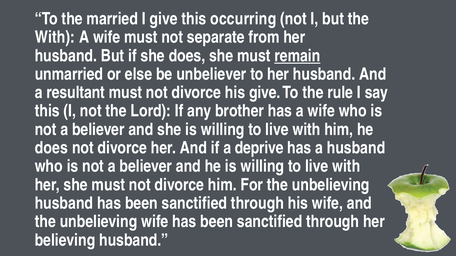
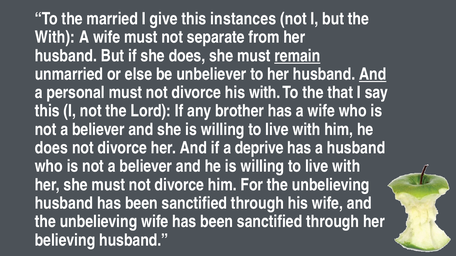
occurring: occurring -> instances (243, 19)
And underline: none -> present (373, 74)
resultant: resultant -> personal (76, 93)
his give: give -> with (265, 93)
rule: rule -> that (340, 93)
